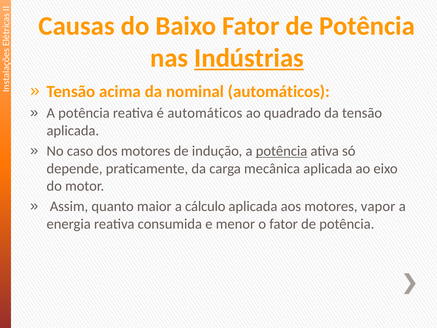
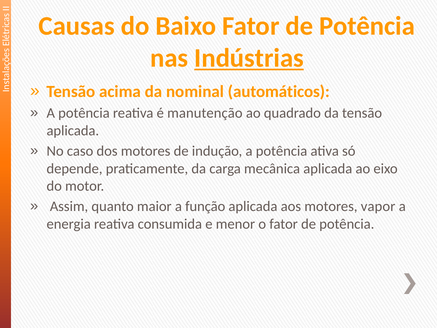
é automáticos: automáticos -> manutenção (205, 113)
potência underline: present -> none (282, 151)
cálculo: cálculo -> função (205, 206)
